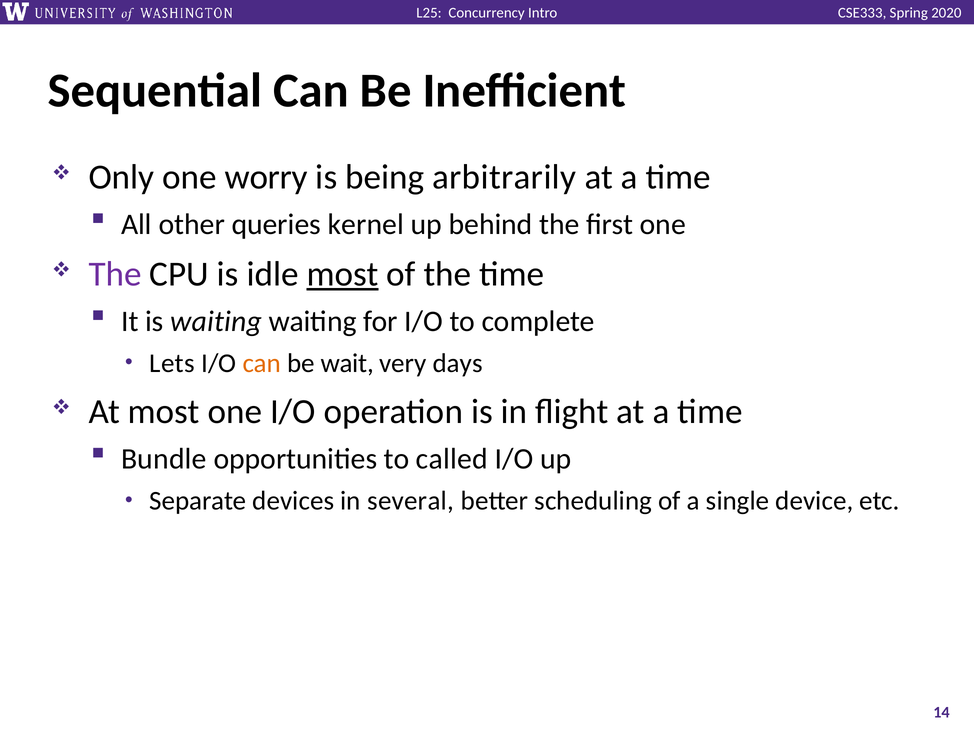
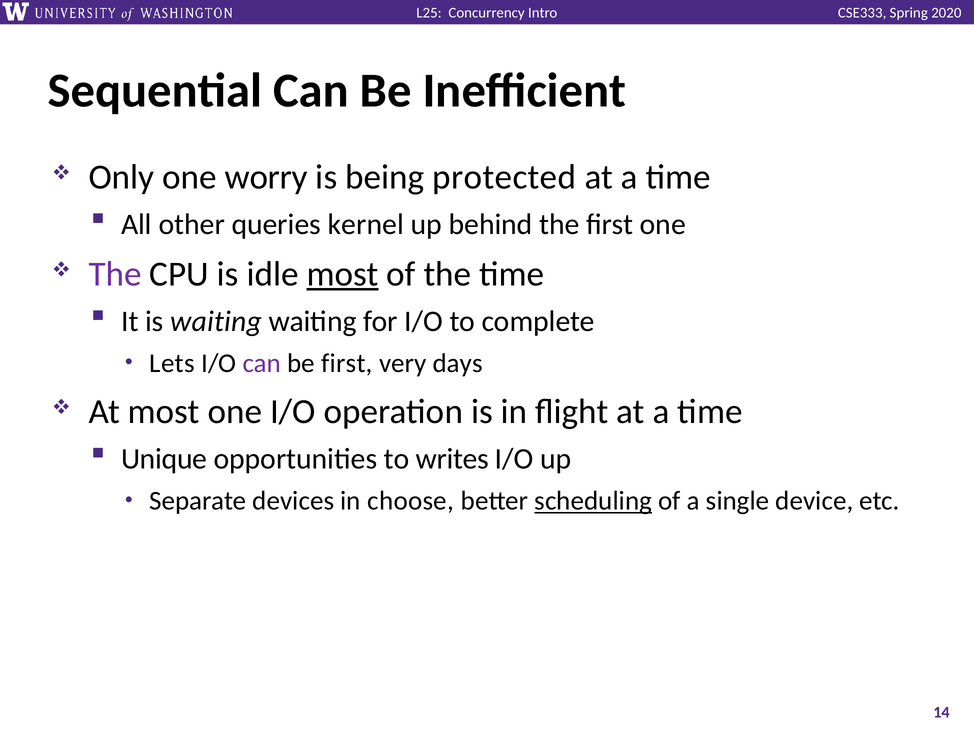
arbitrarily: arbitrarily -> protected (504, 177)
can colour: orange -> purple (262, 363)
be wait: wait -> first (347, 363)
Bundle: Bundle -> Unique (164, 459)
called: called -> writes (452, 459)
several: several -> choose (411, 501)
scheduling underline: none -> present (593, 501)
